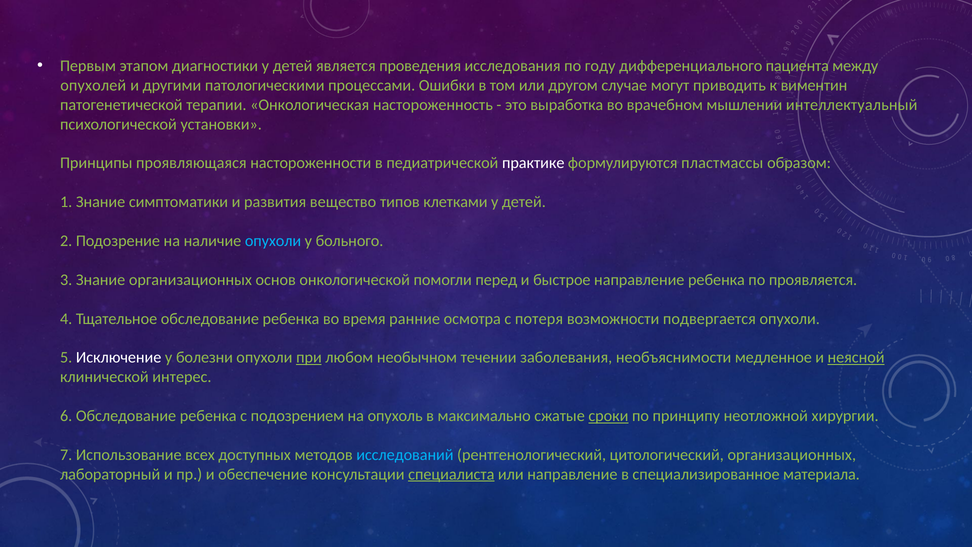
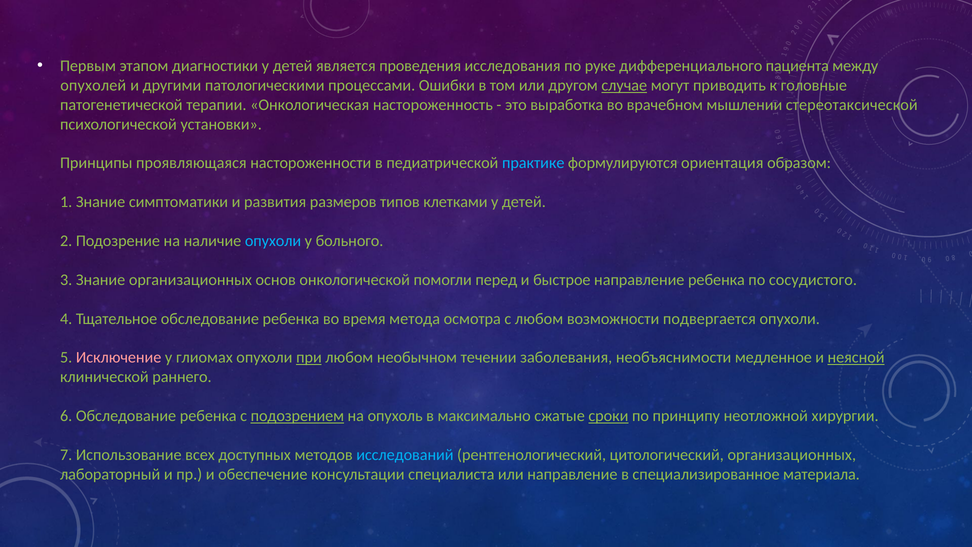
году: году -> руке (600, 66)
случае underline: none -> present (624, 85)
виментин: виментин -> головные (814, 85)
интеллектуальный: интеллектуальный -> стереотаксической (852, 105)
практике colour: white -> light blue (533, 163)
пластмассы: пластмассы -> ориентация (722, 163)
вещество: вещество -> размеров (343, 202)
проявляется: проявляется -> сосудистого (813, 280)
ранние: ранние -> метода (415, 319)
с потеря: потеря -> любом (539, 319)
Исключение colour: white -> pink (119, 357)
болезни: болезни -> глиомах (204, 357)
интерес: интерес -> раннего (182, 377)
подозрением underline: none -> present (297, 416)
специалиста underline: present -> none (451, 474)
